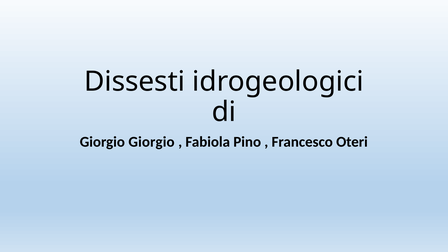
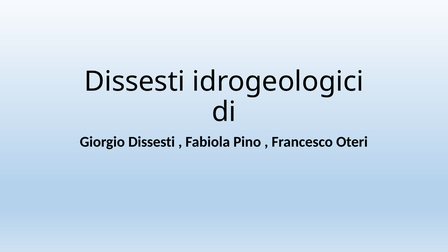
Giorgio Giorgio: Giorgio -> Dissesti (152, 142)
